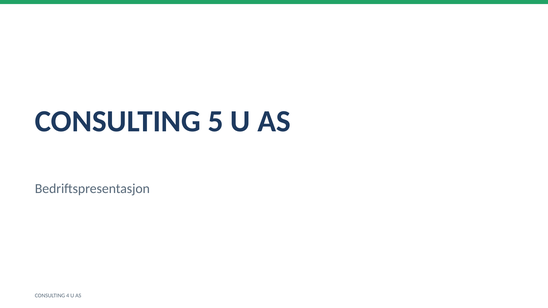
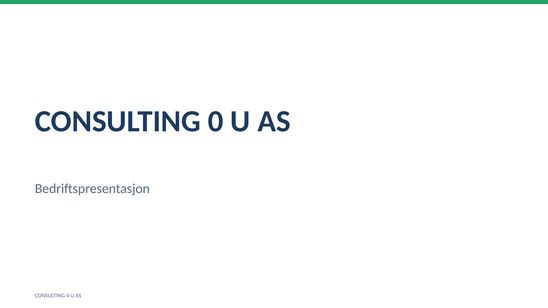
5: 5 -> 0 (216, 122)
